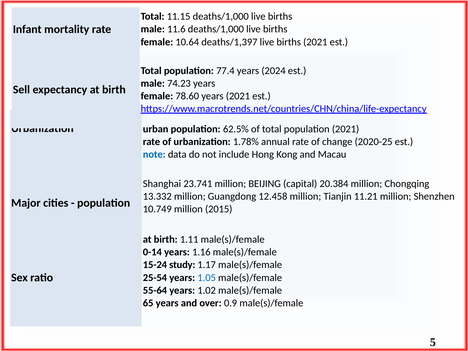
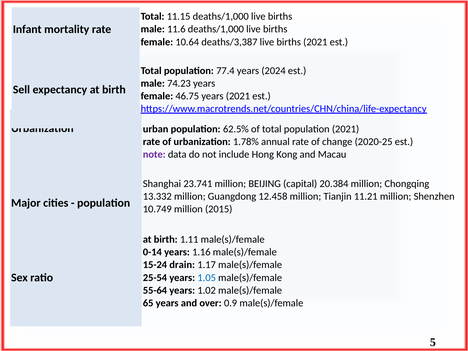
deaths/1,397: deaths/1,397 -> deaths/3,387 (229, 42)
78.60: 78.60 -> 46.75 (187, 96)
note colour: blue -> purple (154, 154)
study: study -> drain (182, 265)
